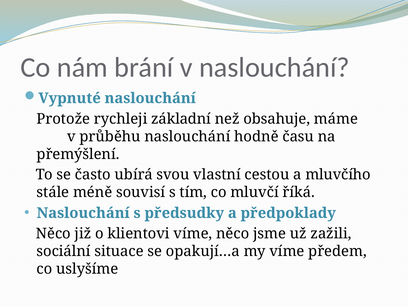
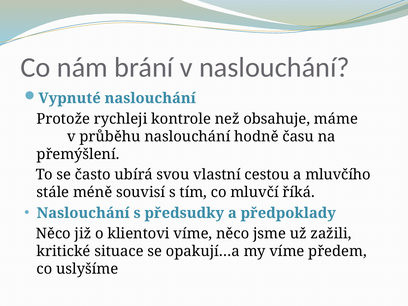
základní: základní -> kontrole (181, 119)
sociální: sociální -> kritické (64, 251)
